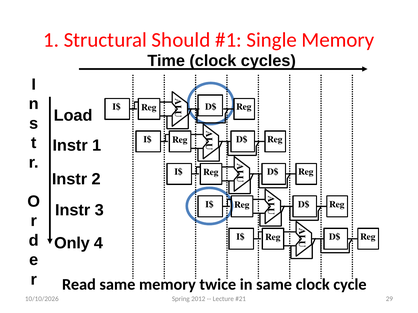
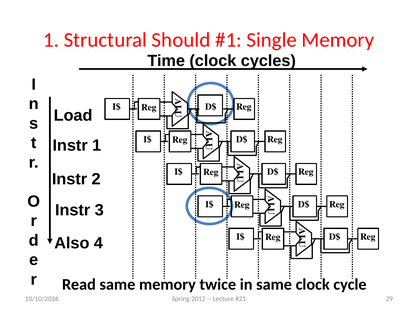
Only: Only -> Also (72, 244)
